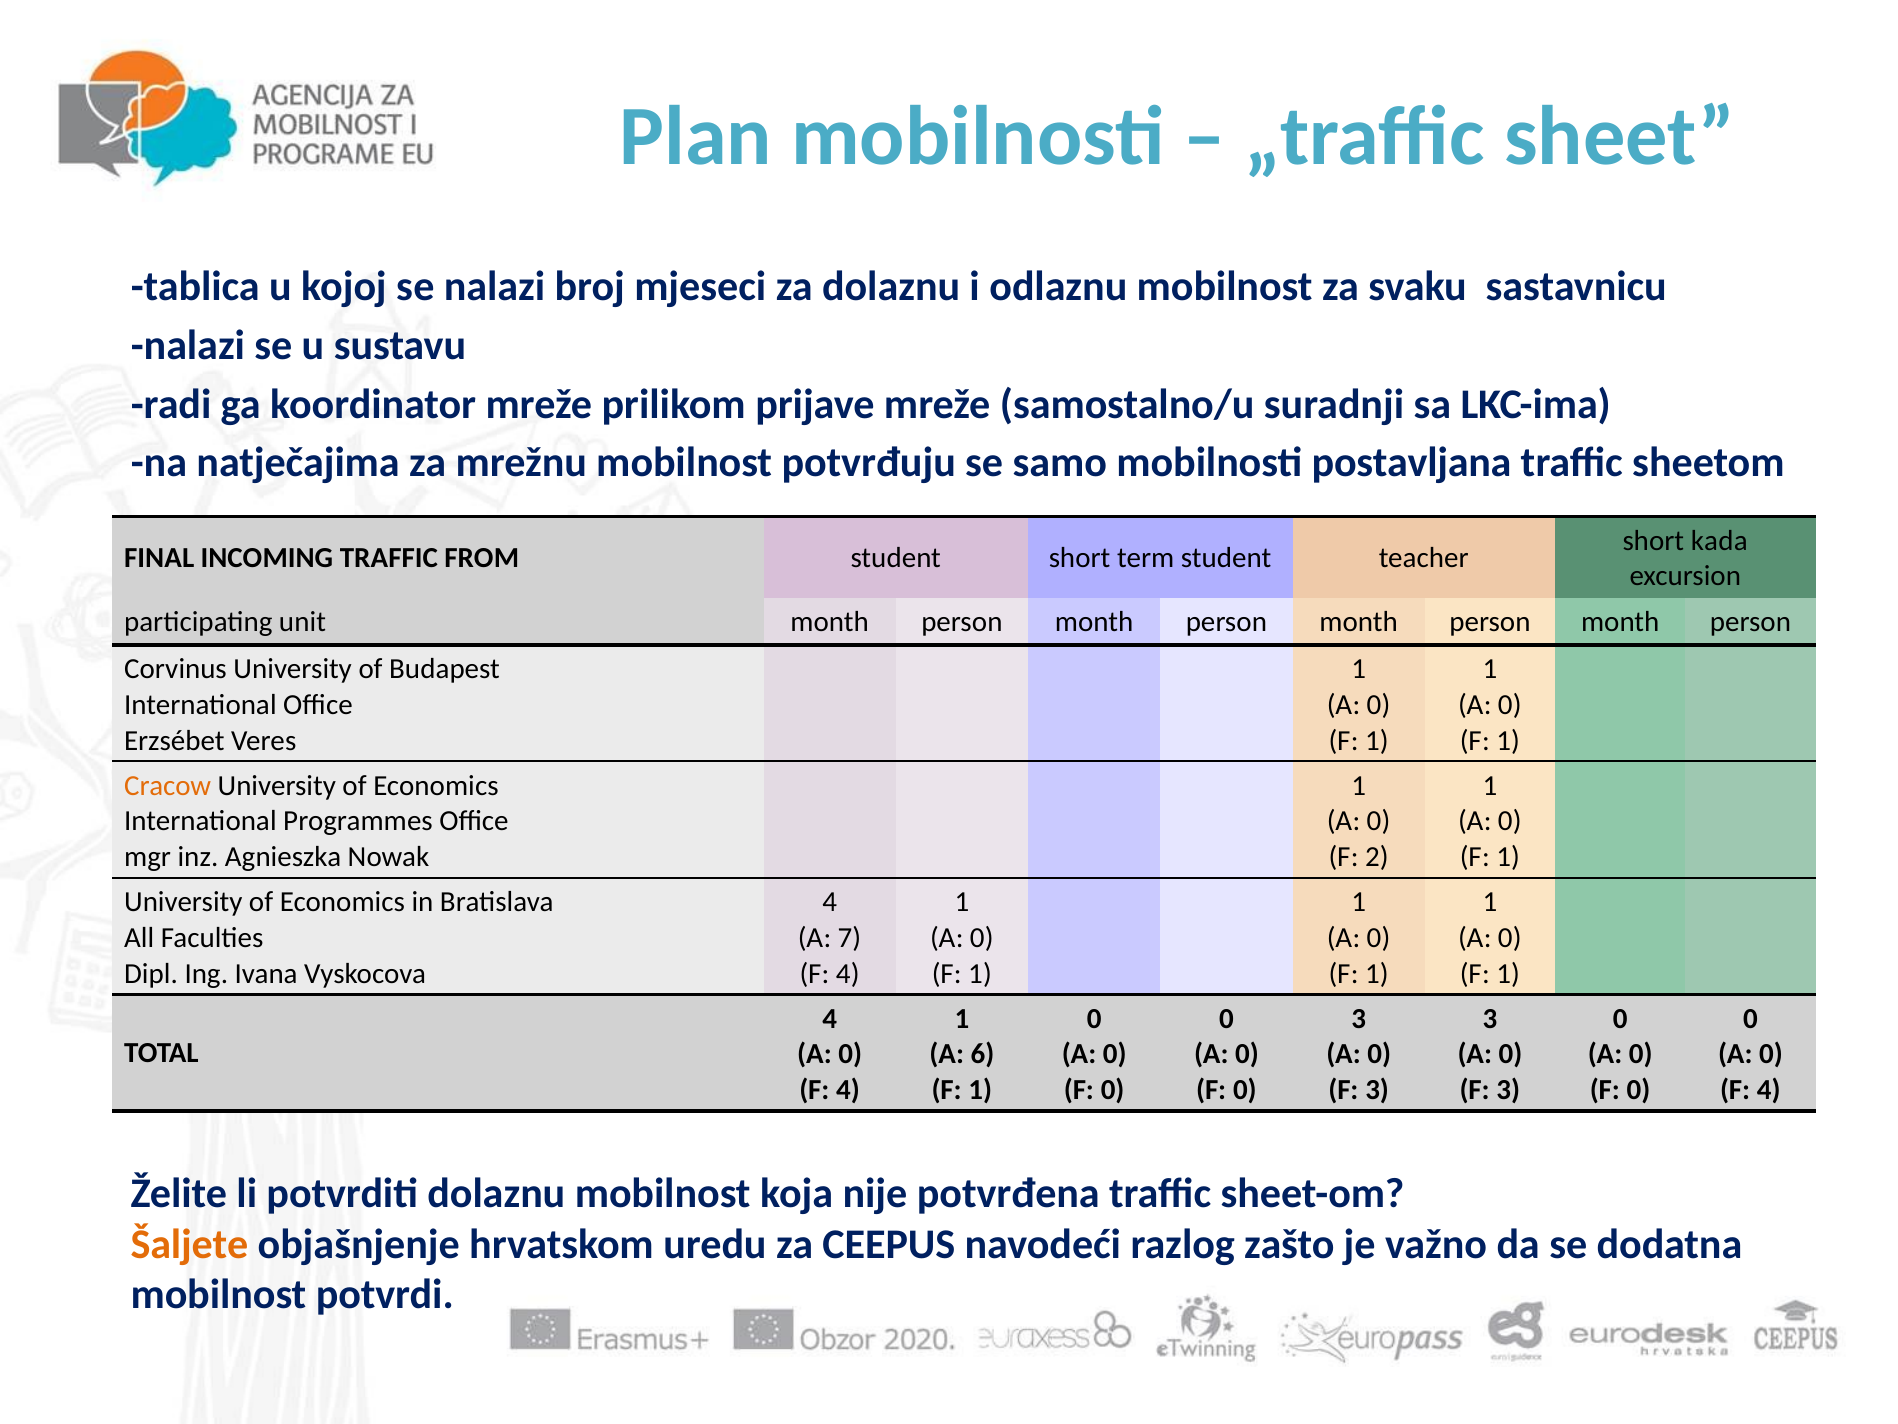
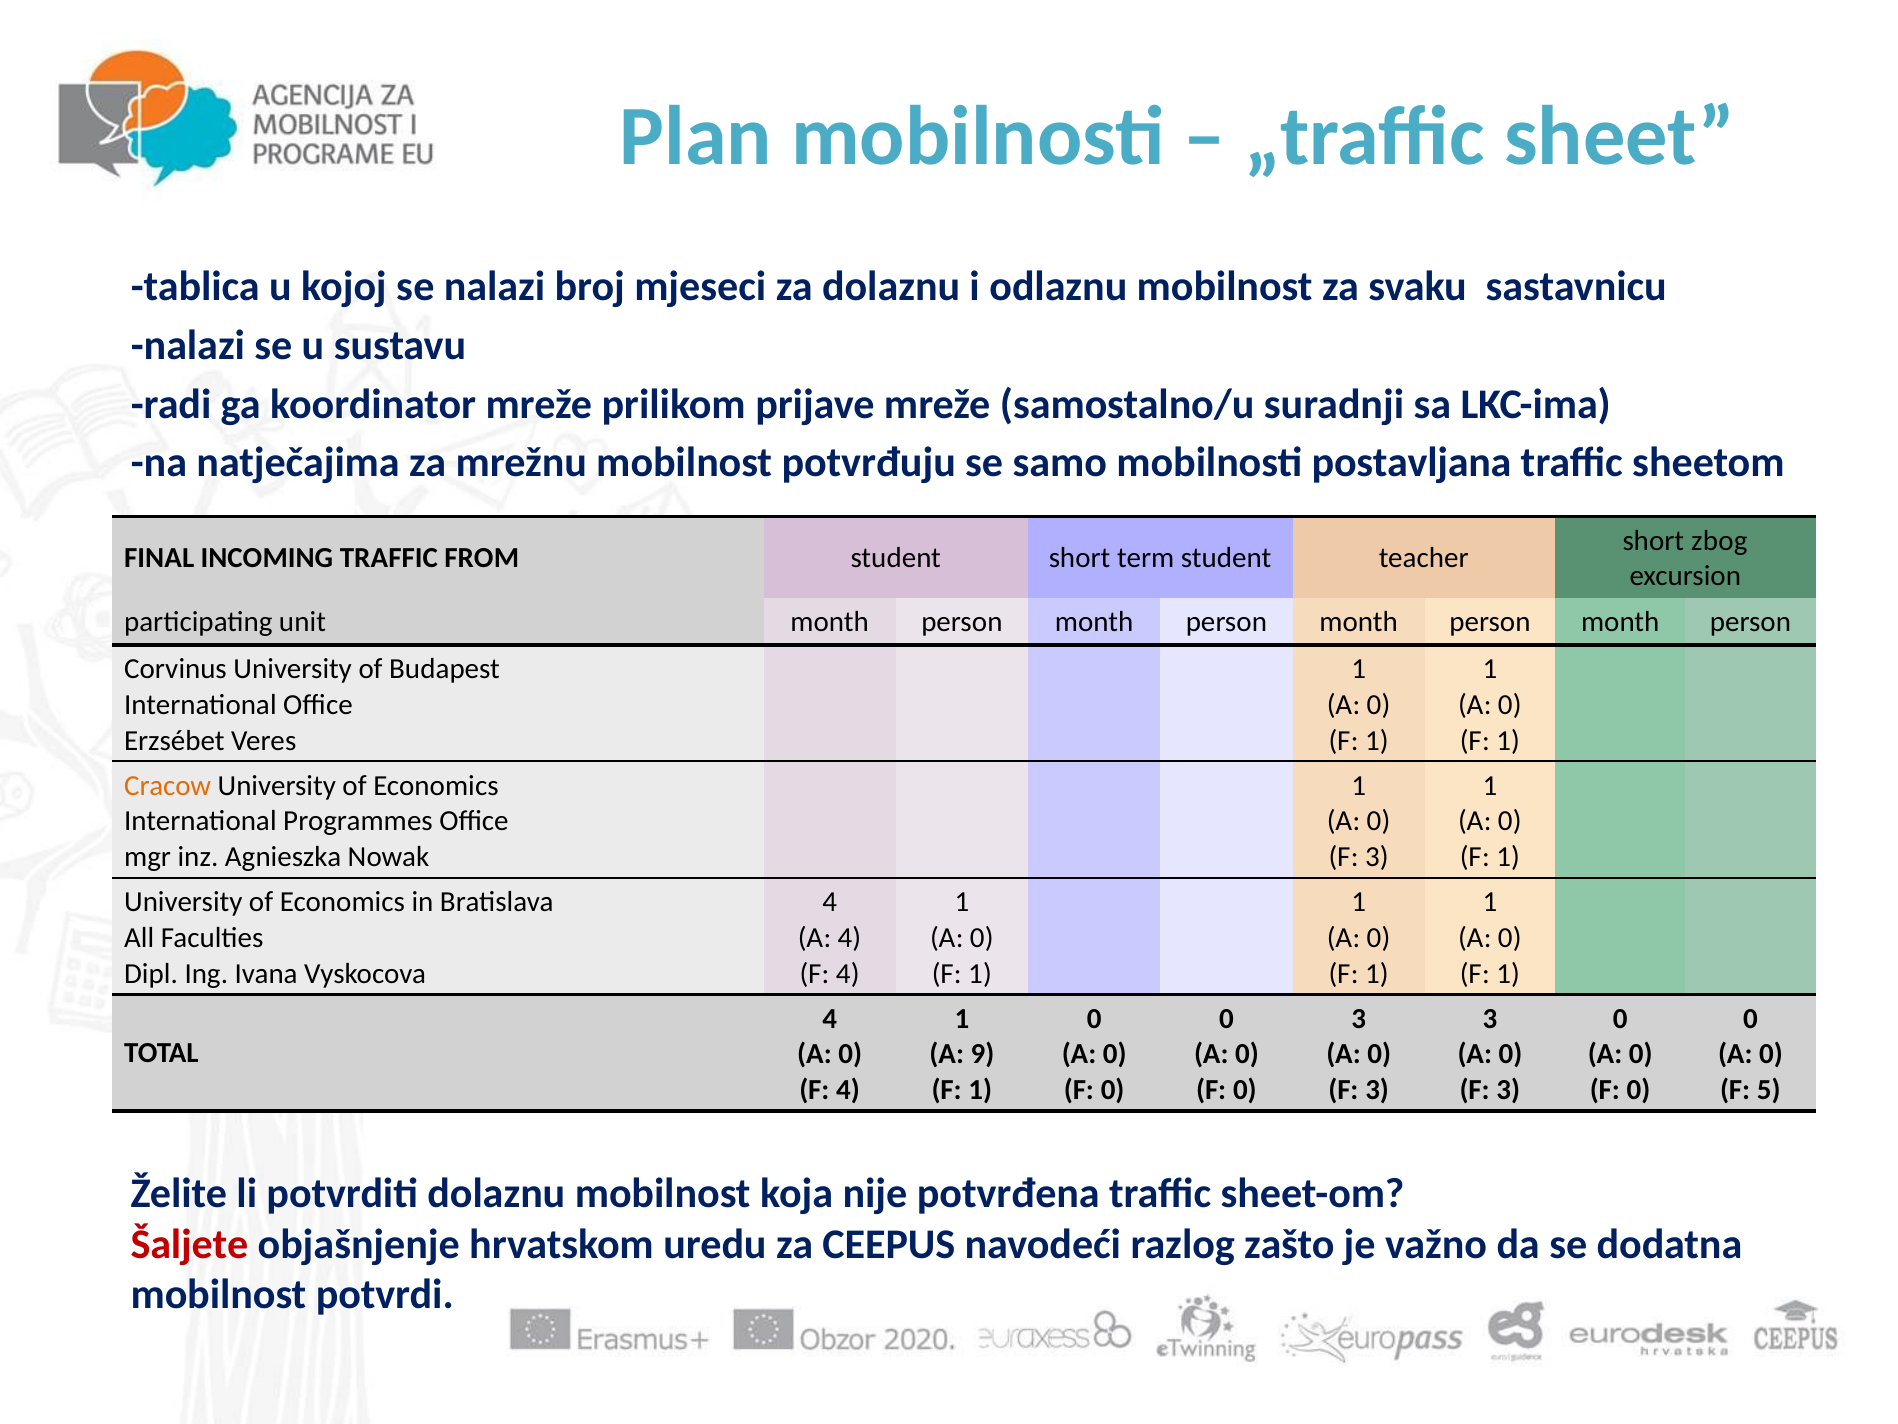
kada: kada -> zbog (1719, 540)
2: 2 -> 3 (1377, 857)
A 7: 7 -> 4 (849, 938)
6: 6 -> 9 (982, 1054)
4: 4 -> 5 (1769, 1090)
Šaljete colour: orange -> red (189, 1244)
